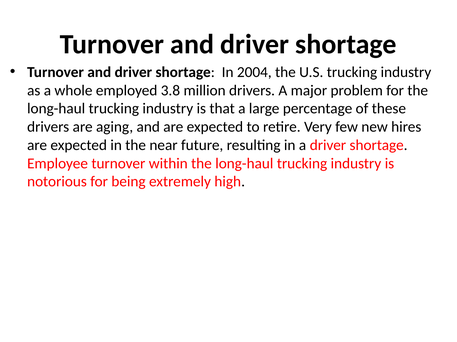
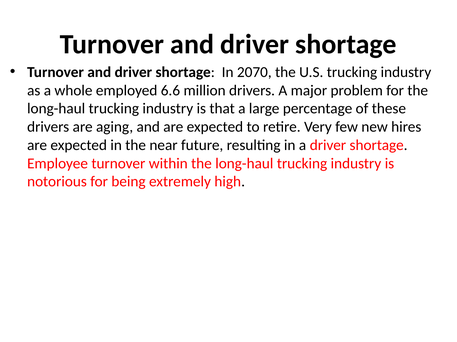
2004: 2004 -> 2070 (254, 72)
3.8: 3.8 -> 6.6 (170, 91)
